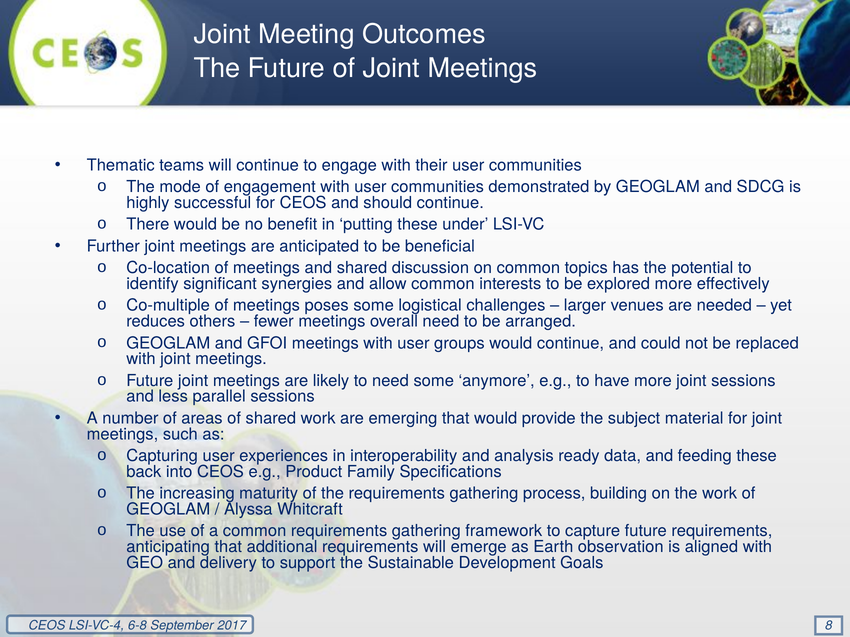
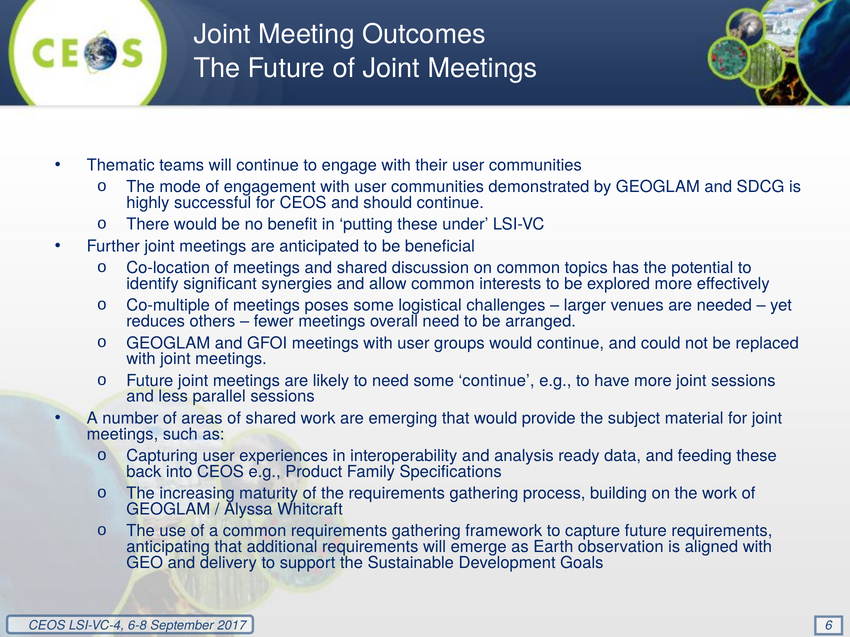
some anymore: anymore -> continue (497, 381)
8: 8 -> 6 (829, 626)
